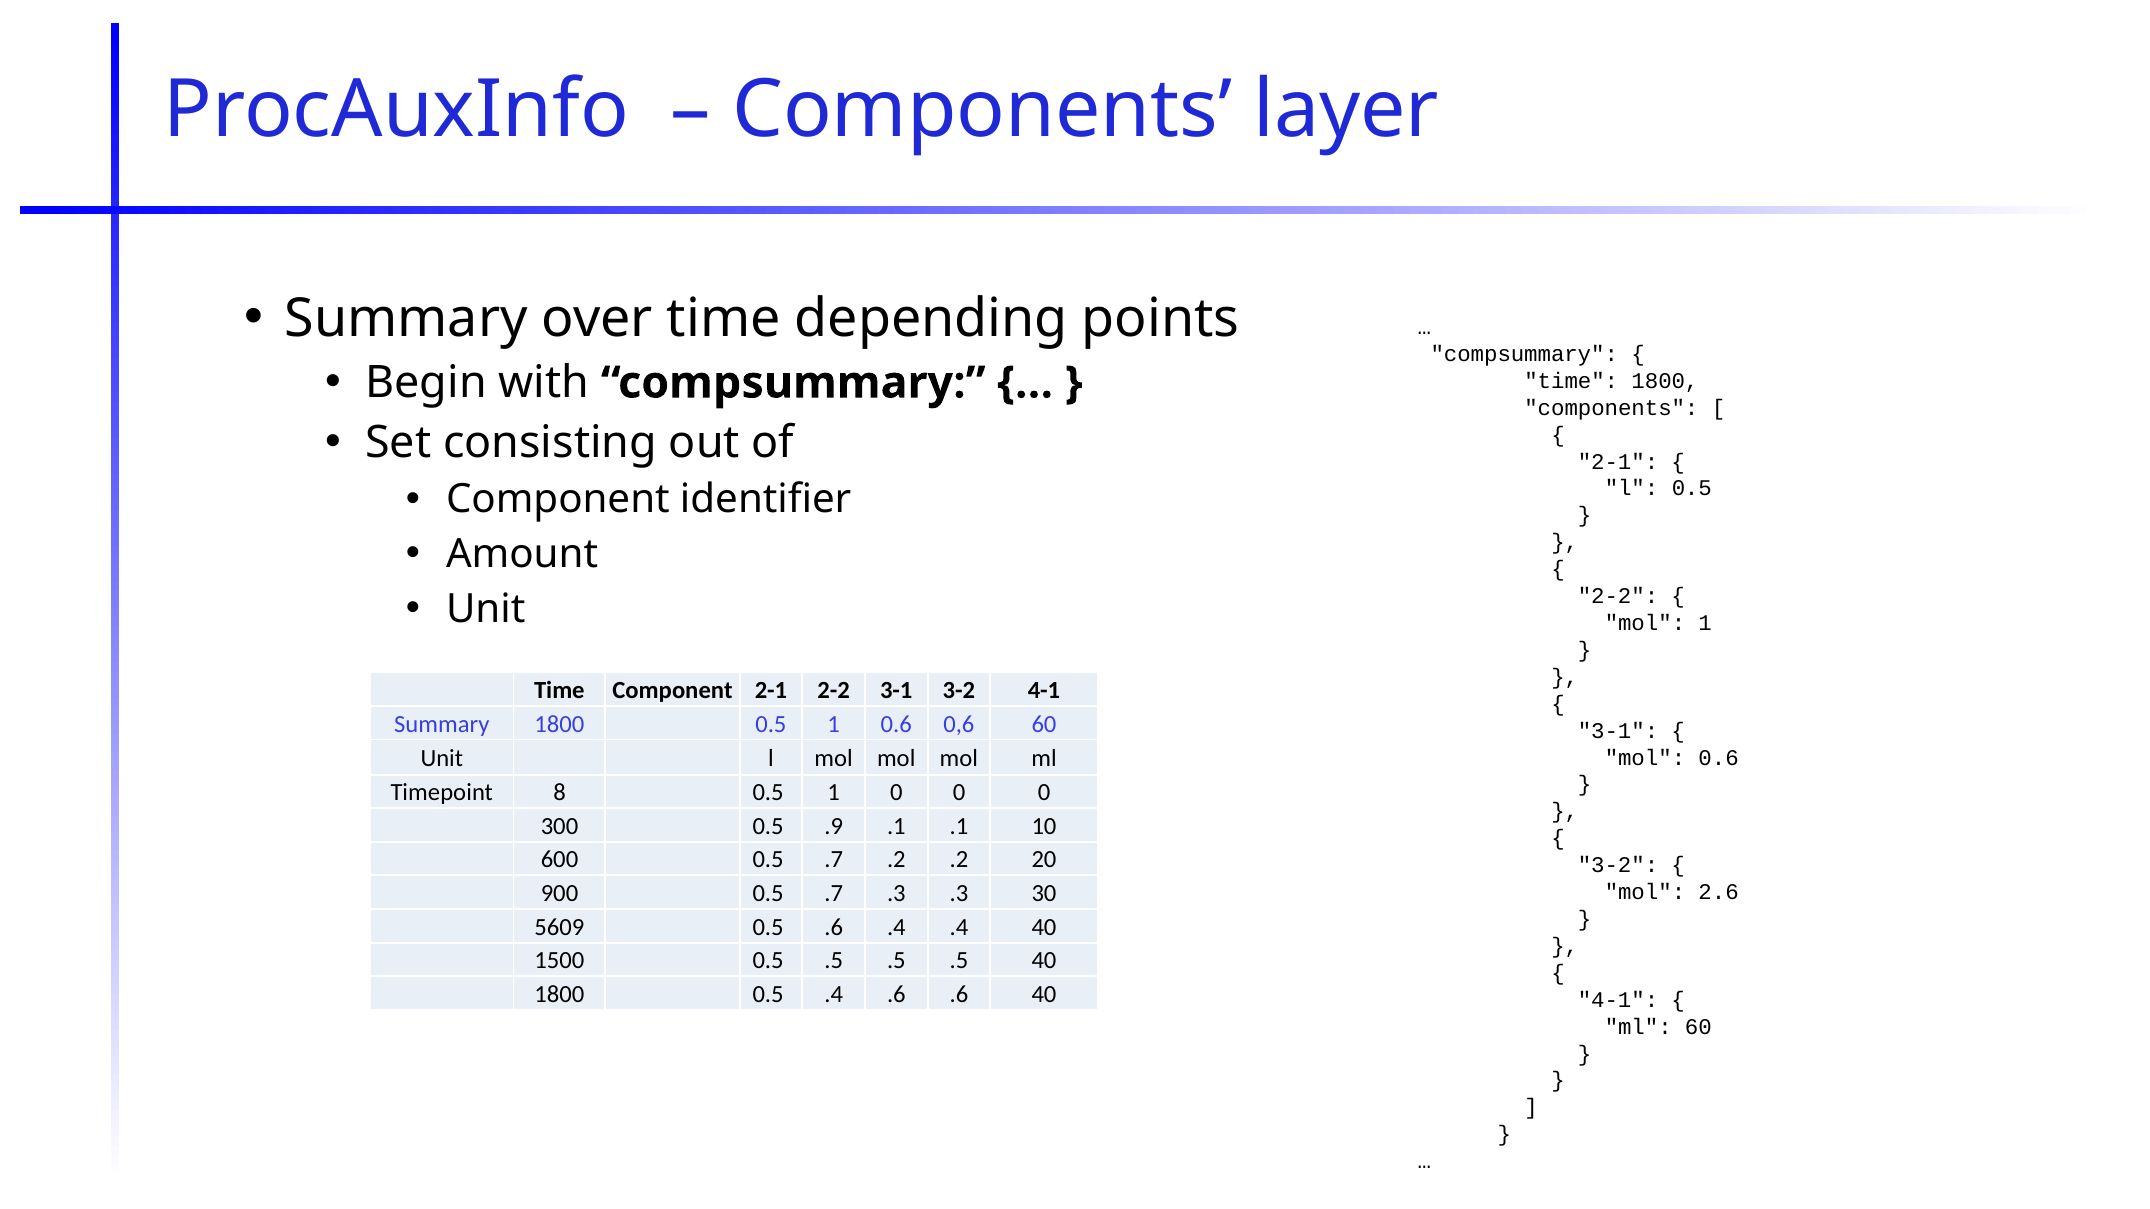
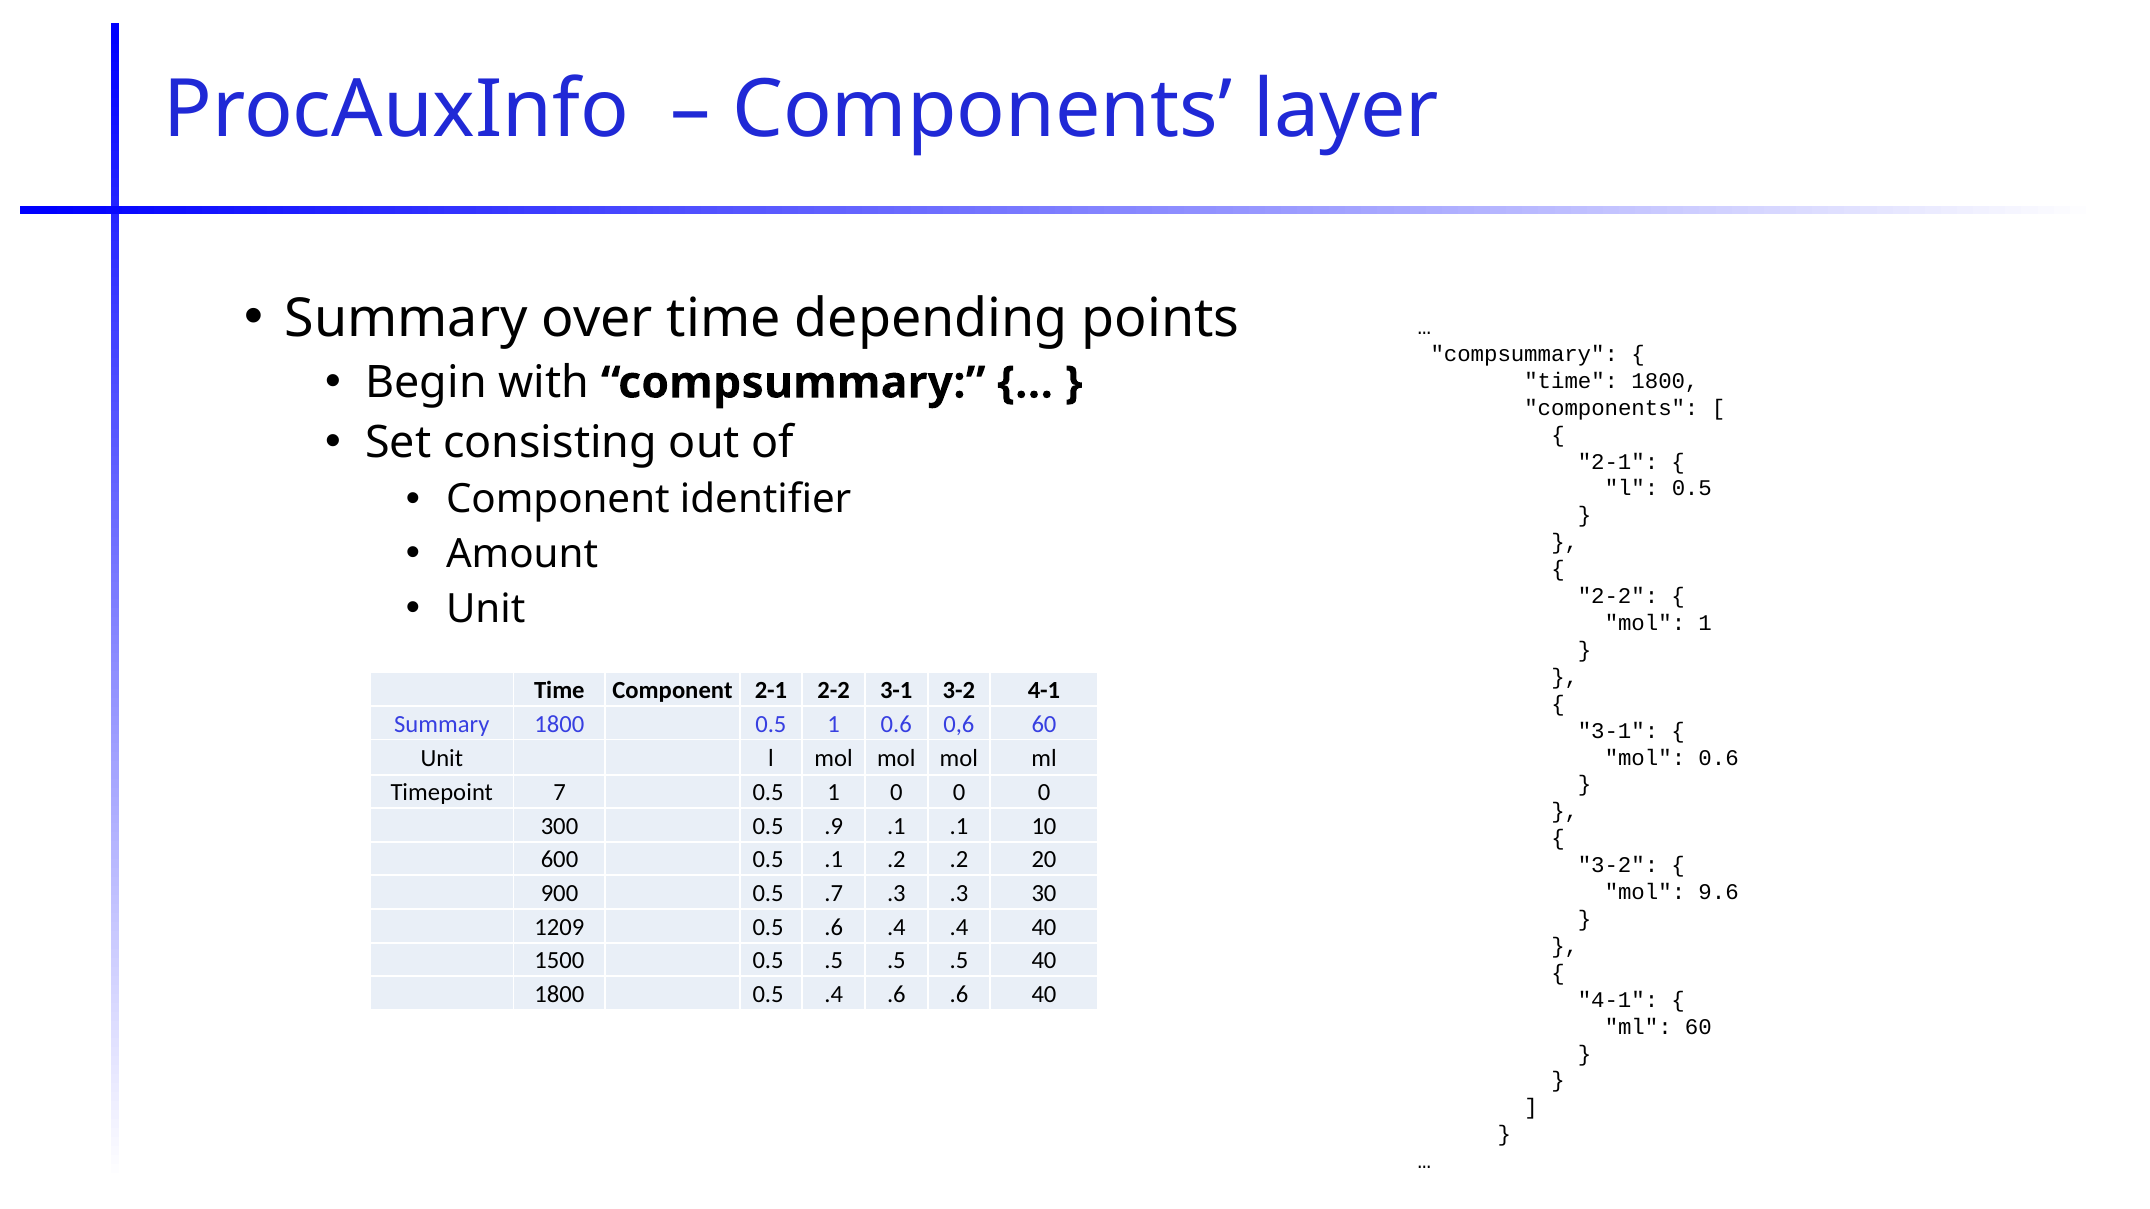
8: 8 -> 7 (559, 793)
600 0.5 .7: .7 -> .1 (834, 860)
2.6: 2.6 -> 9.6 (1719, 892)
5609: 5609 -> 1209 (559, 927)
